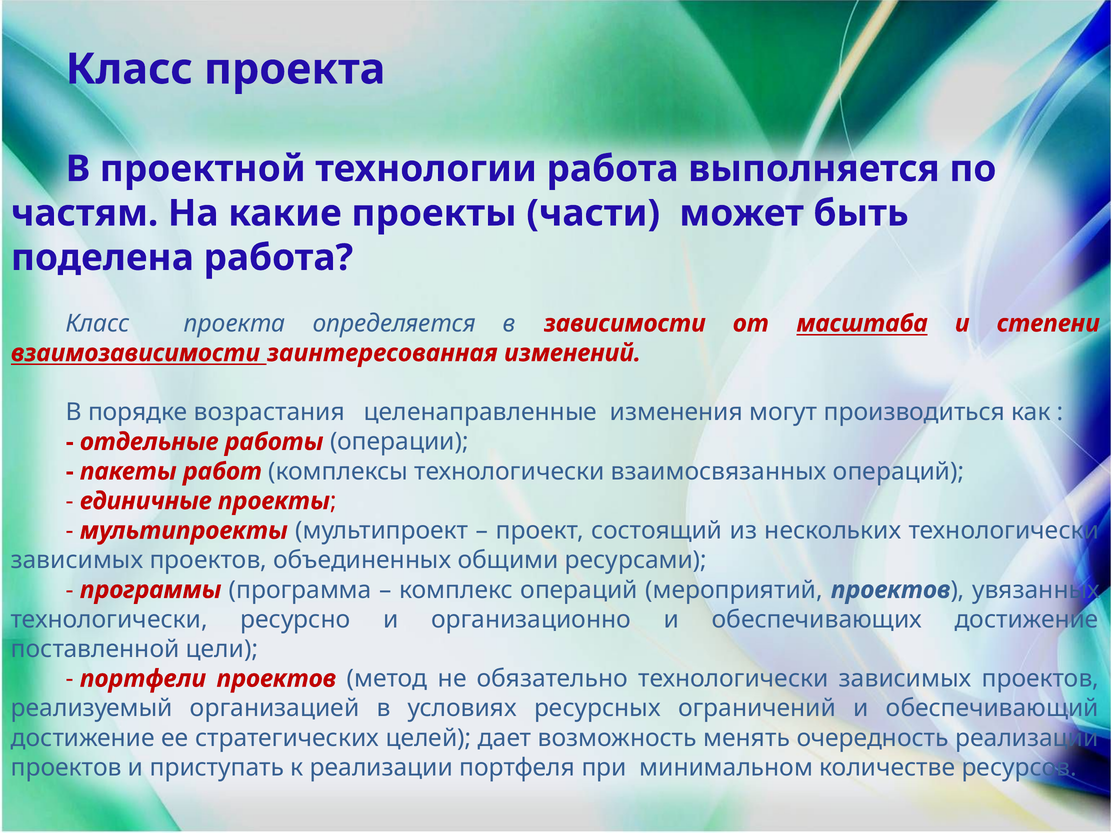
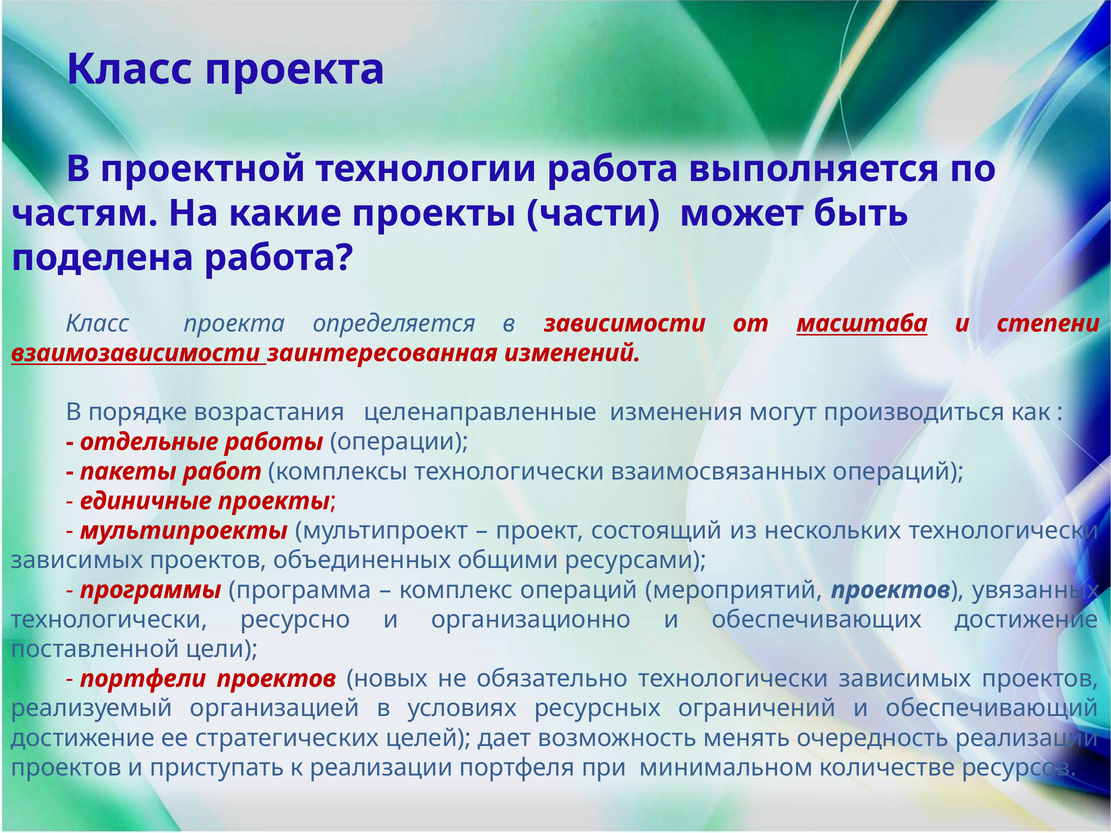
метод: метод -> новых (387, 679)
